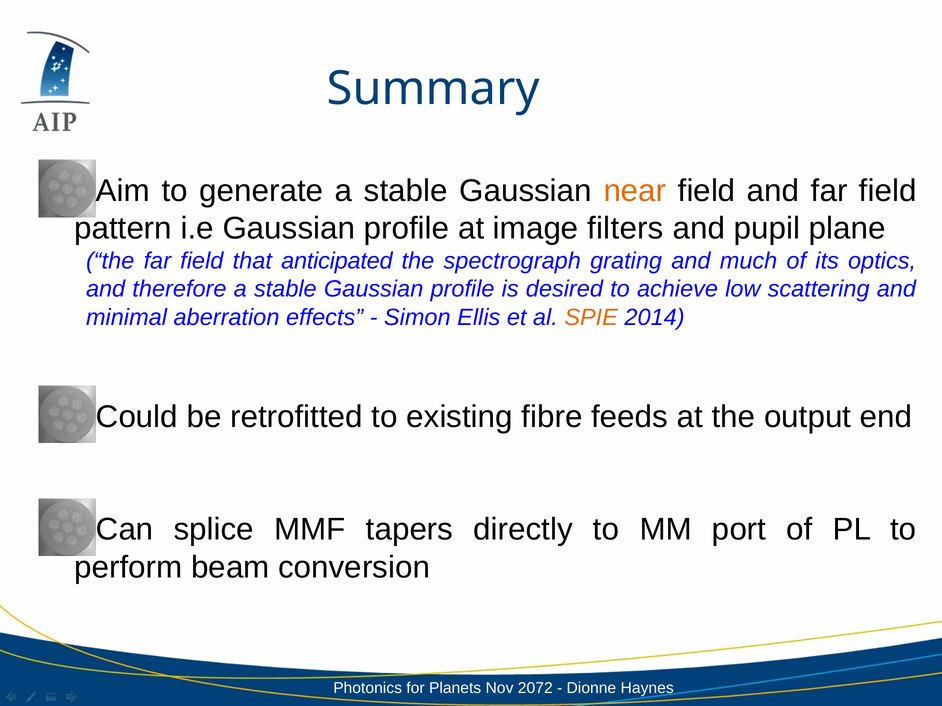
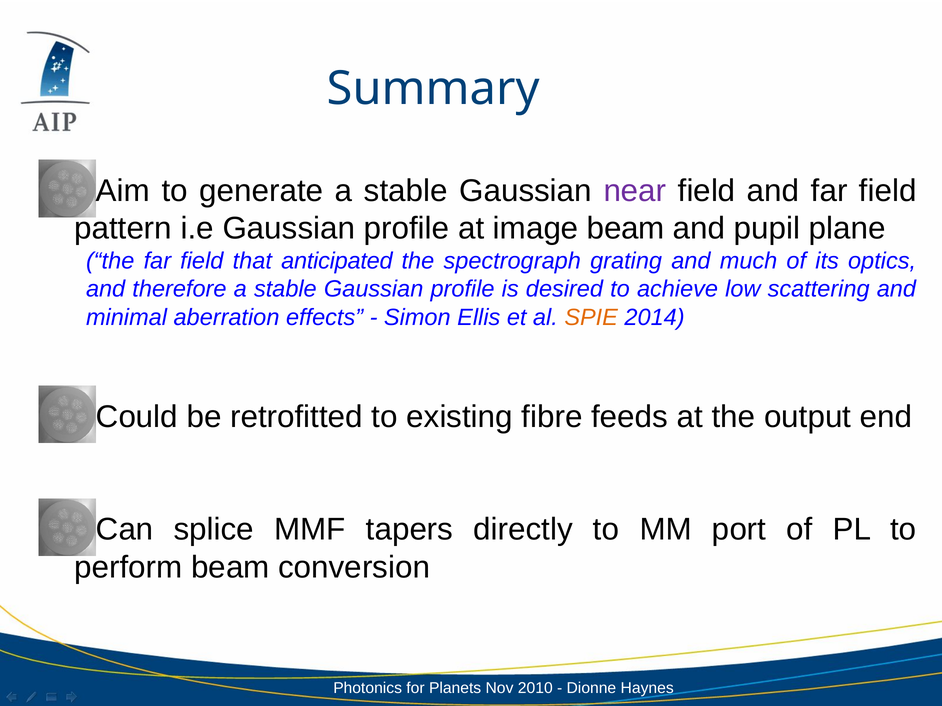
near colour: orange -> purple (635, 191)
image filters: filters -> beam (626, 229)
2072: 2072 -> 2010 (535, 688)
